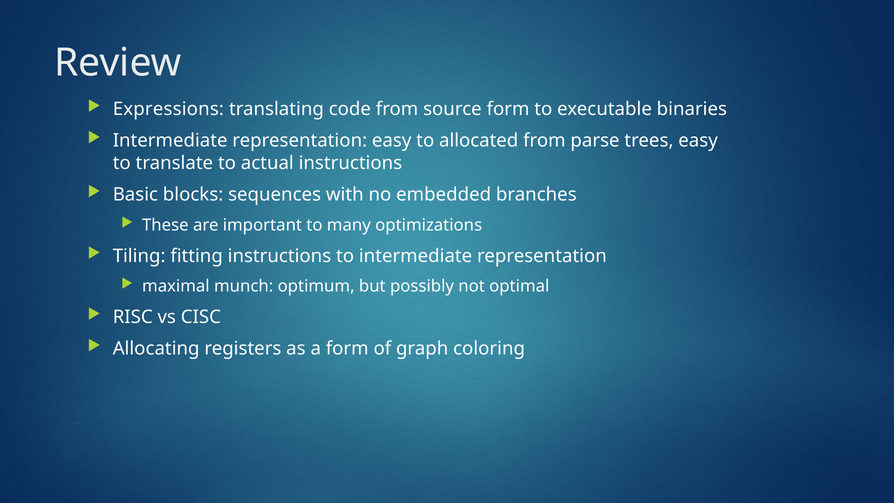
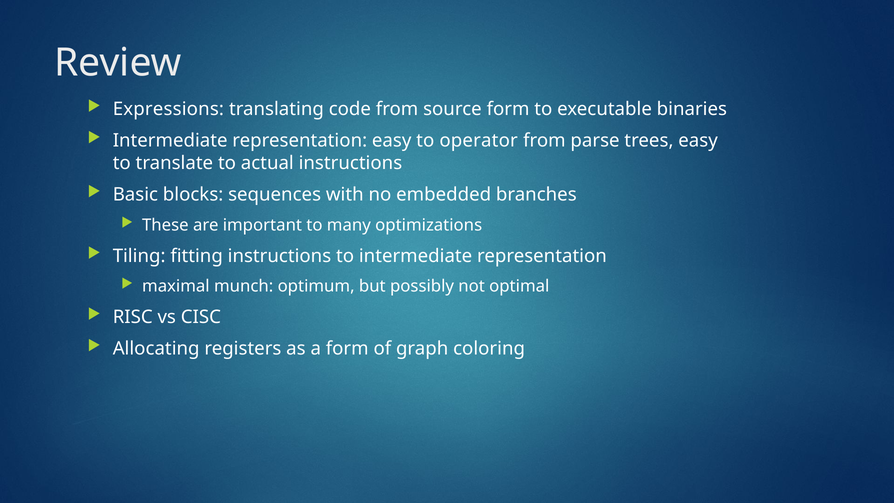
allocated: allocated -> operator (479, 141)
